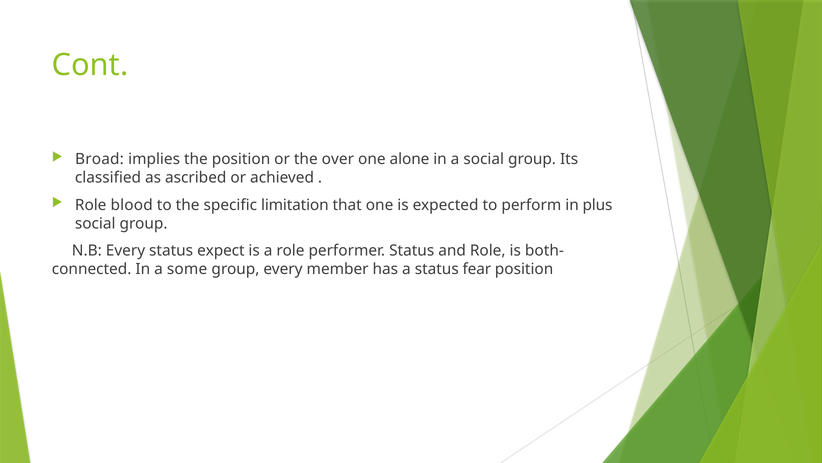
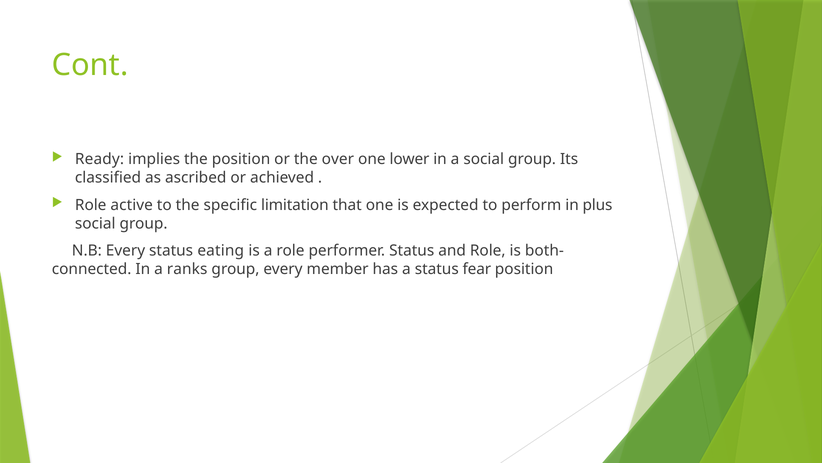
Broad: Broad -> Ready (99, 159)
alone: alone -> lower (410, 159)
blood: blood -> active (132, 205)
expect: expect -> eating (221, 250)
some: some -> ranks (187, 269)
